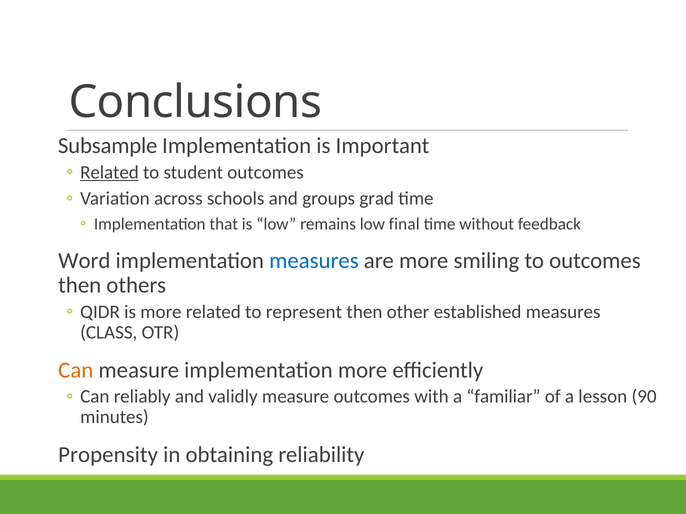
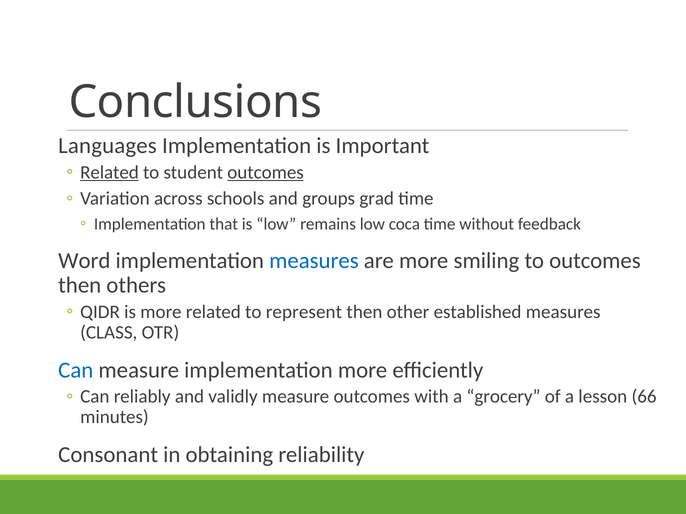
Subsample: Subsample -> Languages (108, 146)
outcomes underline: none -> present (266, 172)
final: final -> coca (404, 224)
Can colour: orange -> blue (76, 370)
familiar: familiar -> grocery (503, 397)
90: 90 -> 66 (644, 397)
Propensity: Propensity -> Consonant (108, 455)
